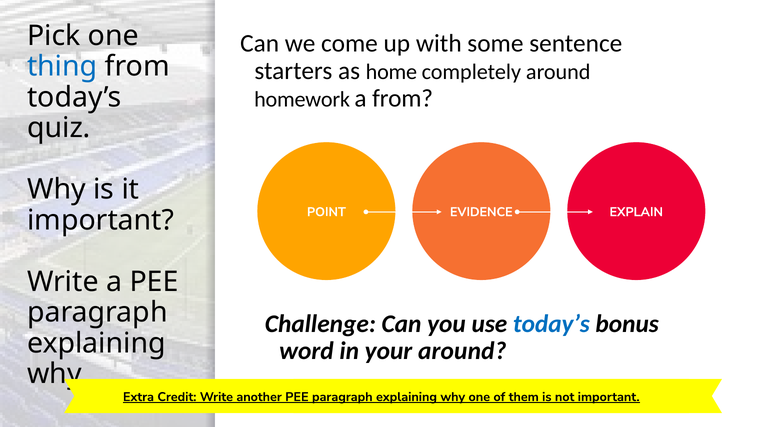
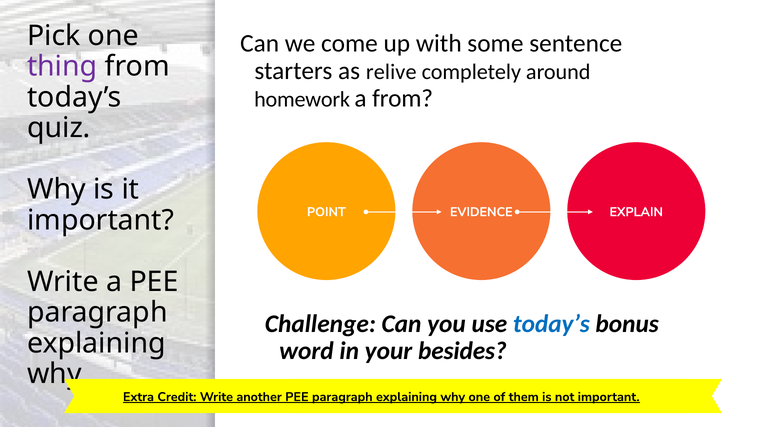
thing colour: blue -> purple (62, 67)
home: home -> relive (391, 72)
your around: around -> besides (462, 351)
